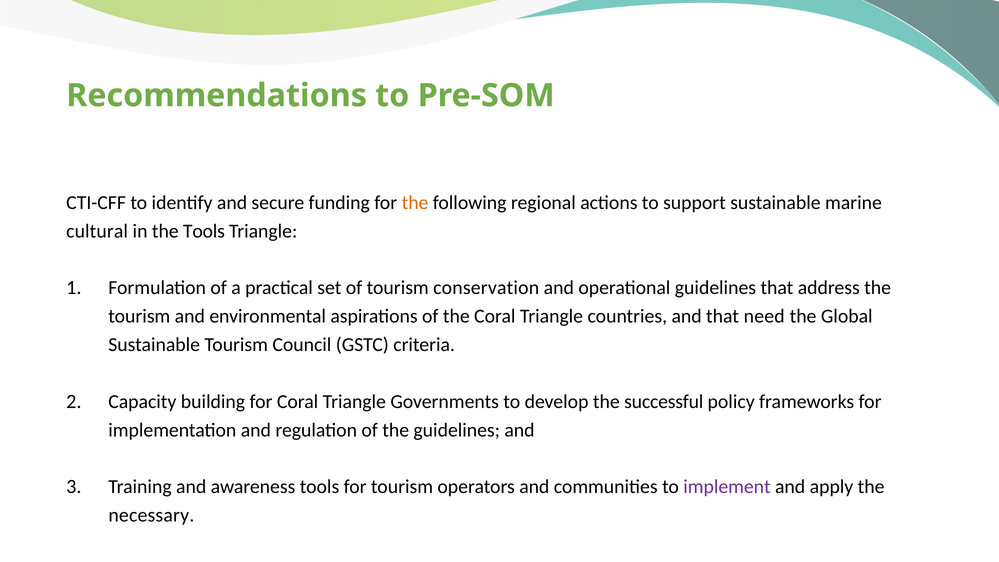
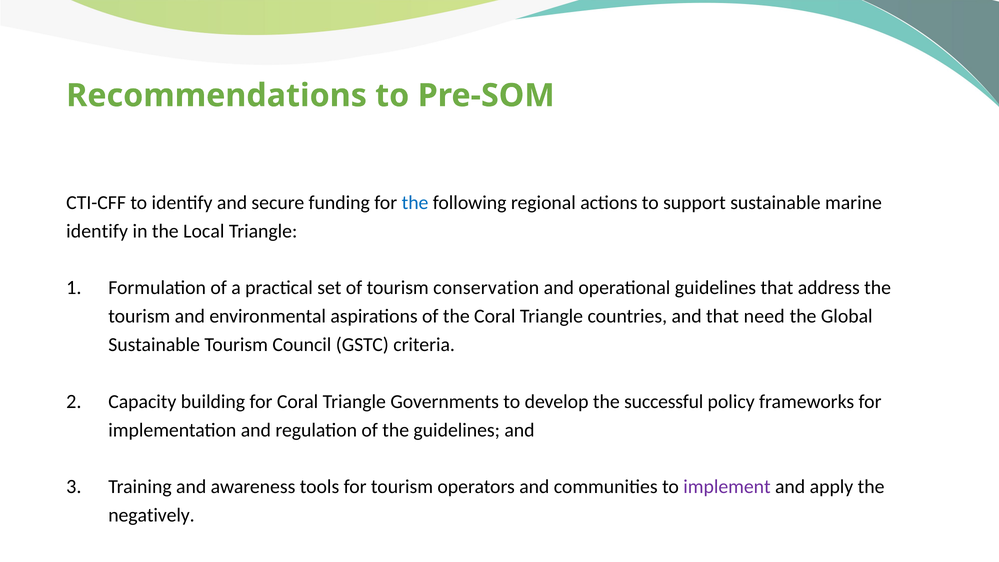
the colour: orange -> blue (415, 203)
cultural: cultural -> identify (97, 231)
the Tools: Tools -> Local (204, 231)
necessary: necessary -> negatively (151, 515)
